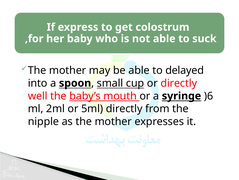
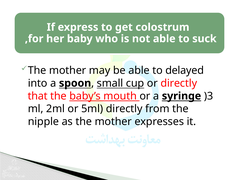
well: well -> that (38, 96)
)6: )6 -> )3 (209, 96)
